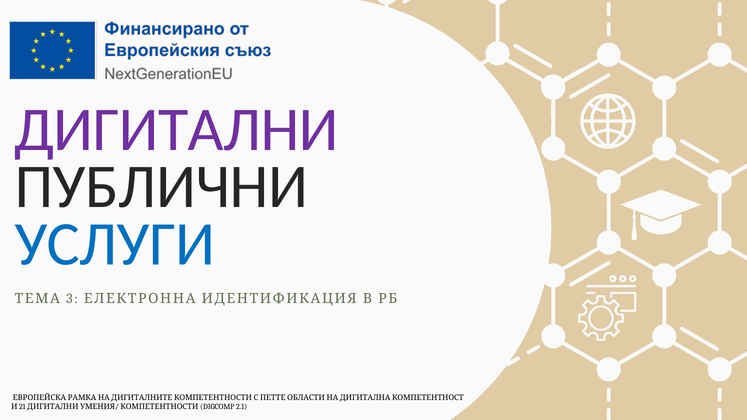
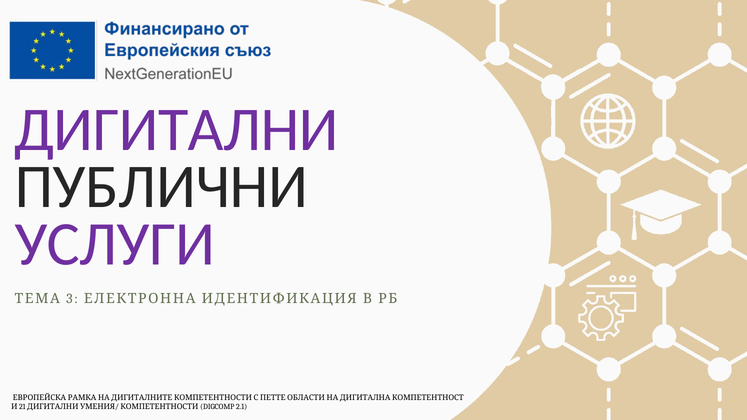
УСЛУГИ colour: blue -> purple (115, 244)
